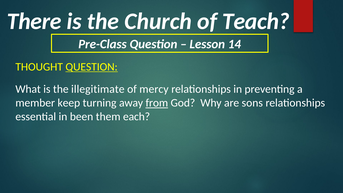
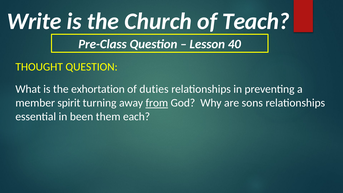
There: There -> Write (34, 21)
14: 14 -> 40 (234, 44)
QUESTION underline: present -> none (92, 67)
illegitimate: illegitimate -> exhortation (98, 89)
mercy: mercy -> duties (154, 89)
keep: keep -> spirit (69, 103)
